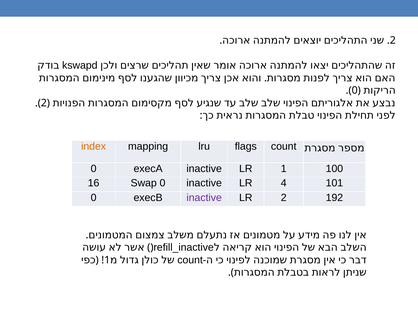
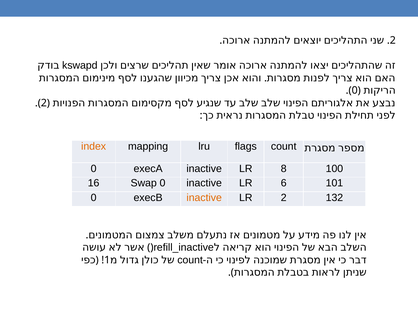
LR 1: 1 -> 8 (284, 169)
4: 4 -> 6 (284, 183)
inactive colour: purple -> orange (204, 198)
192: 192 -> 132 (334, 198)
